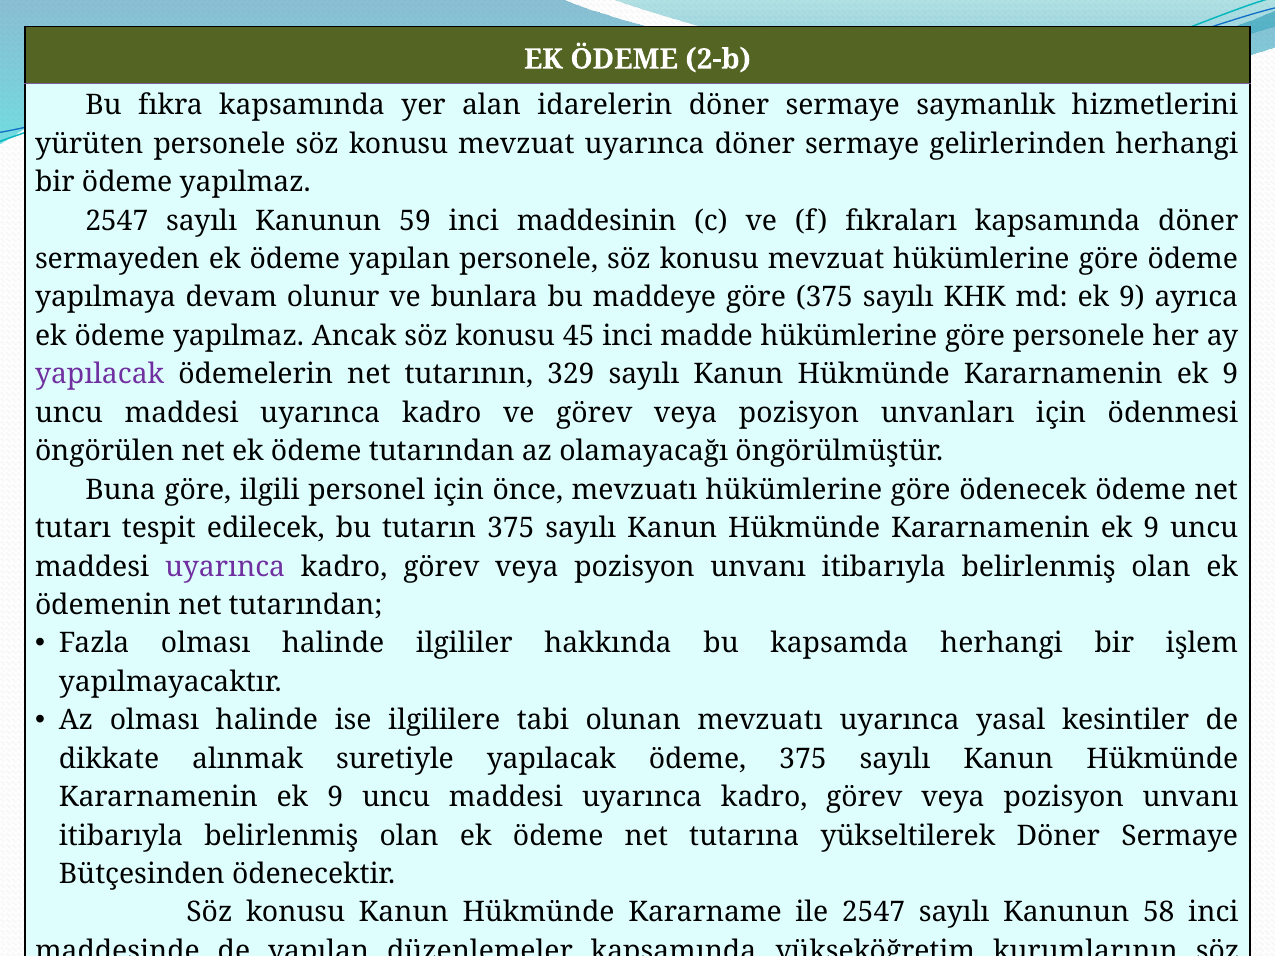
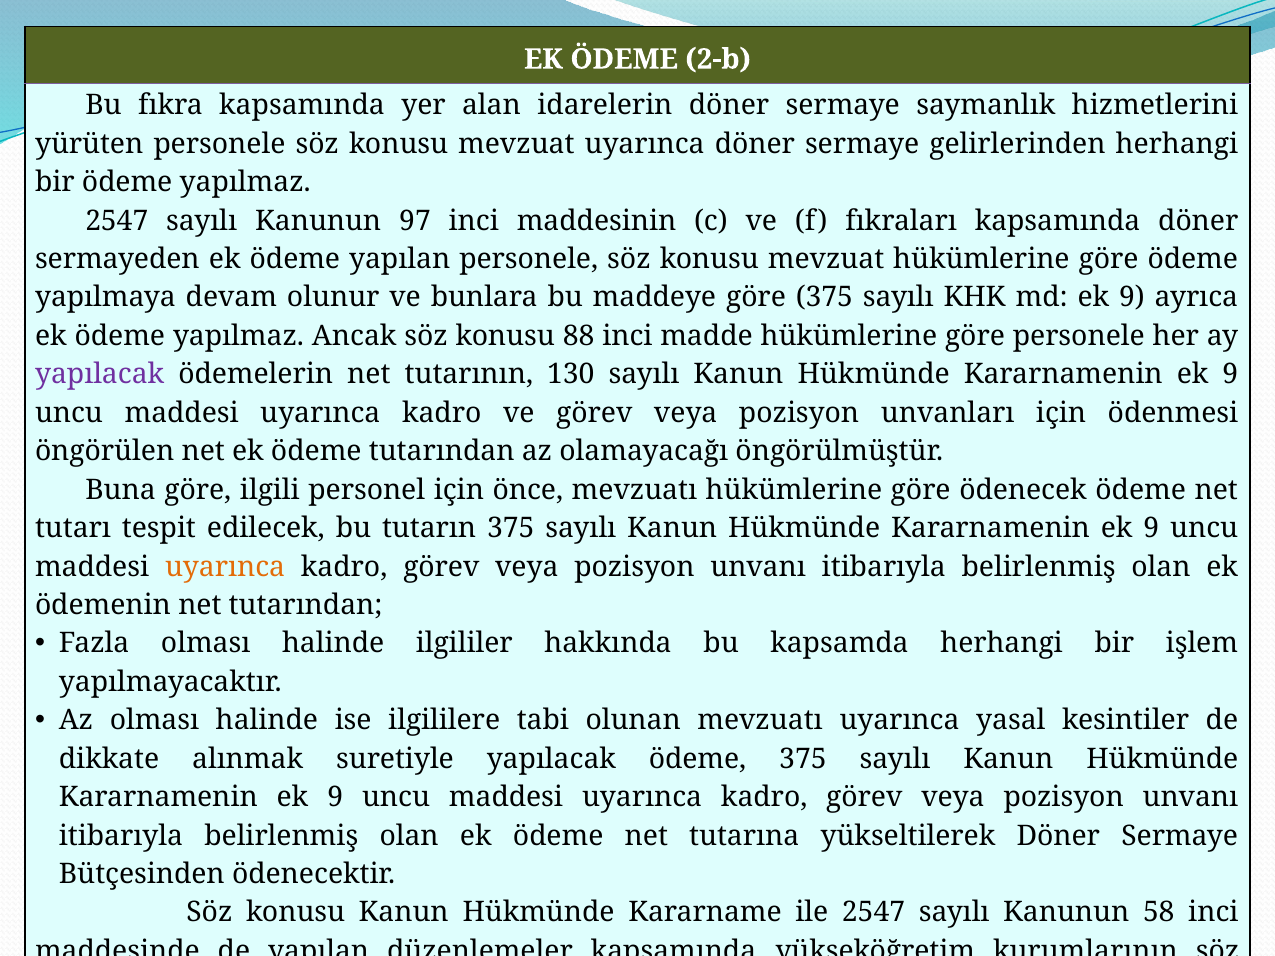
59: 59 -> 97 (415, 221)
45: 45 -> 88 (579, 336)
329: 329 -> 130 (571, 375)
uyarınca colour: purple -> orange (225, 567)
